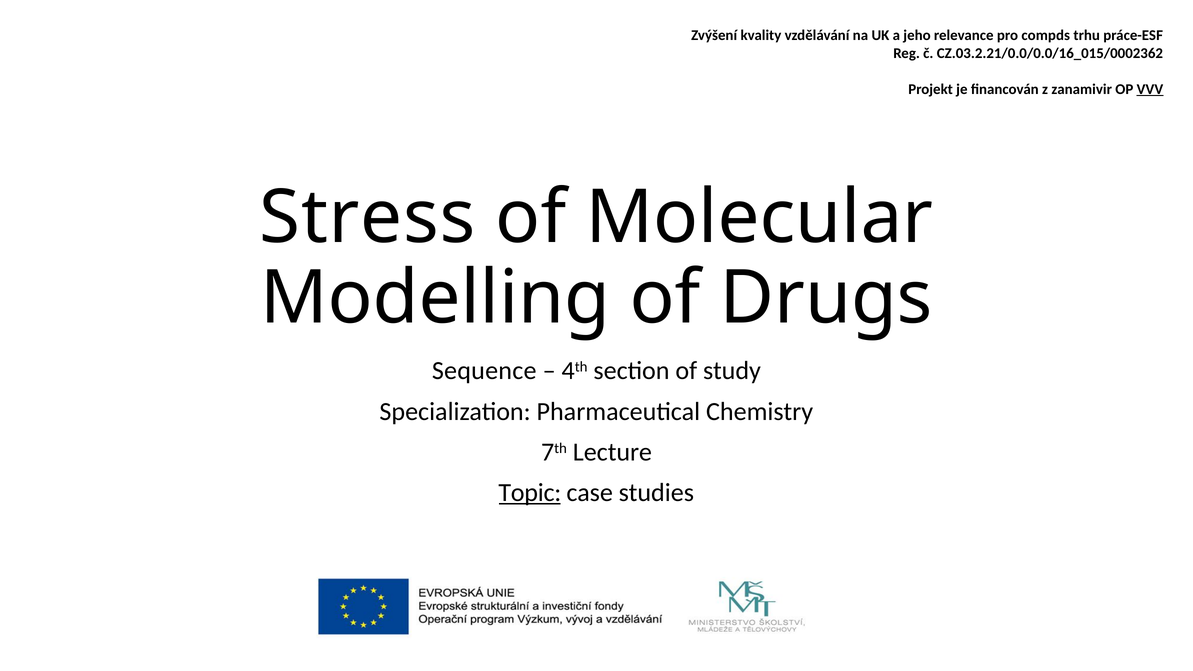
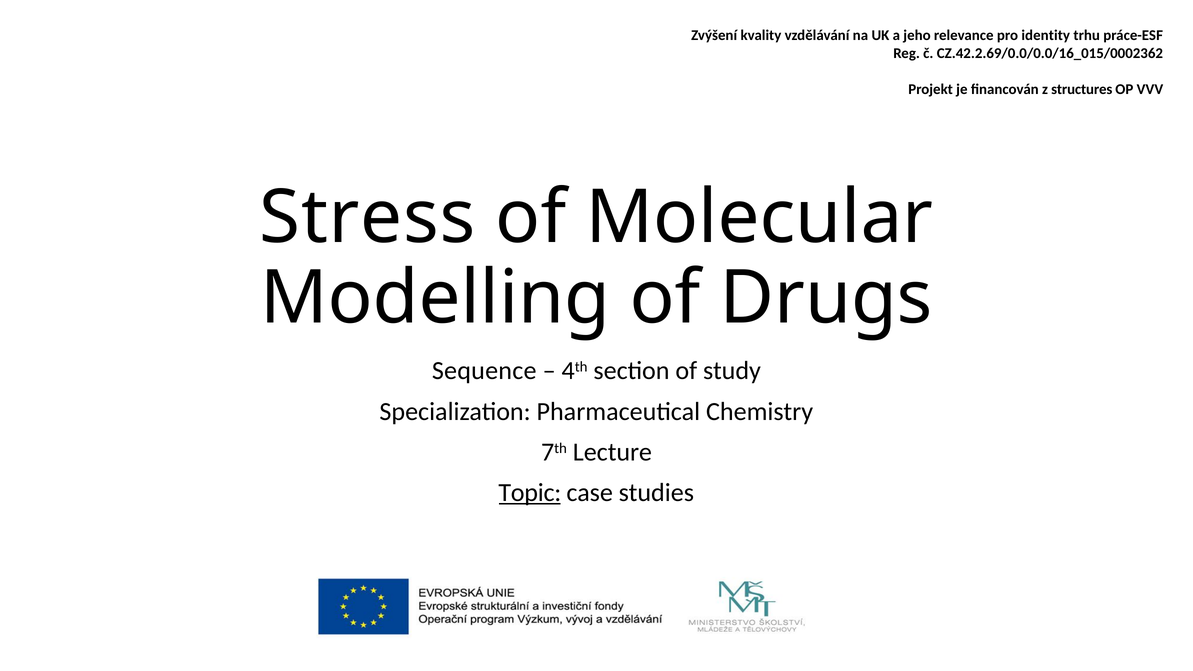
compds: compds -> identity (1046, 35)
CZ.03.2.21/0.0/0.0/16_015/0002362: CZ.03.2.21/0.0/0.0/16_015/0002362 -> CZ.42.2.69/0.0/0.0/16_015/0002362 (1050, 53)
zanamivir: zanamivir -> structures (1082, 89)
VVV underline: present -> none (1150, 89)
